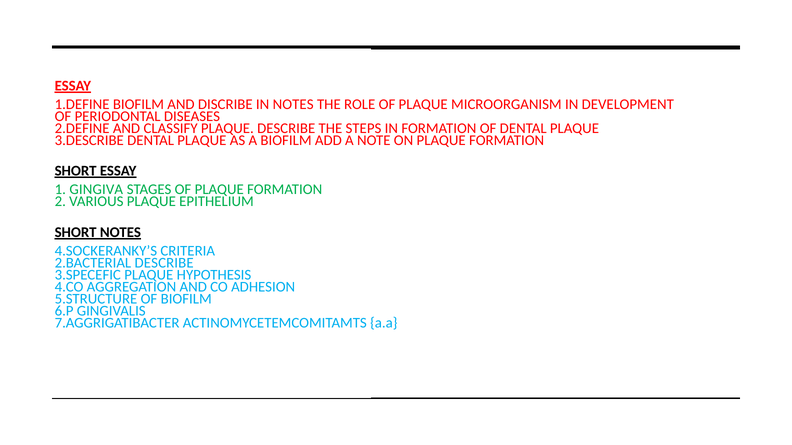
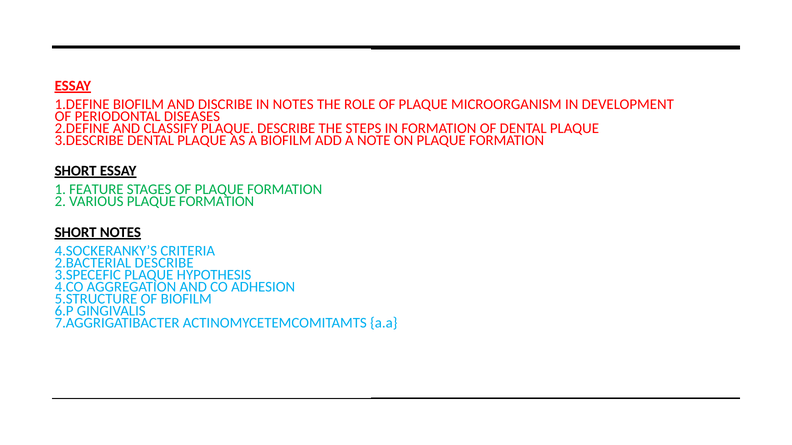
GINGIVA: GINGIVA -> FEATURE (96, 190)
VARIOUS PLAQUE EPITHELIUM: EPITHELIUM -> FORMATION (217, 202)
